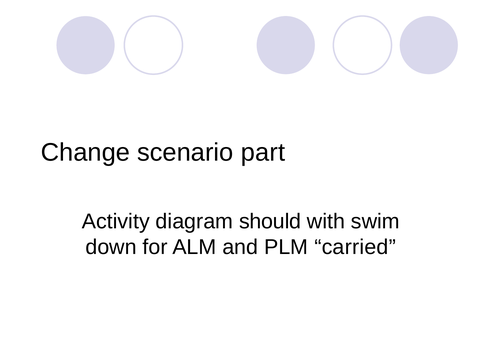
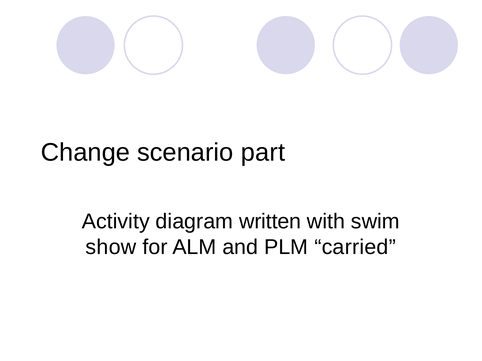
should: should -> written (270, 222)
down: down -> show (111, 247)
